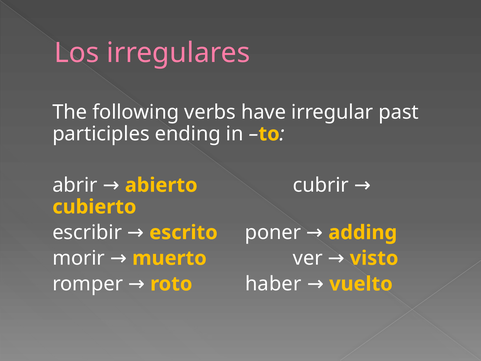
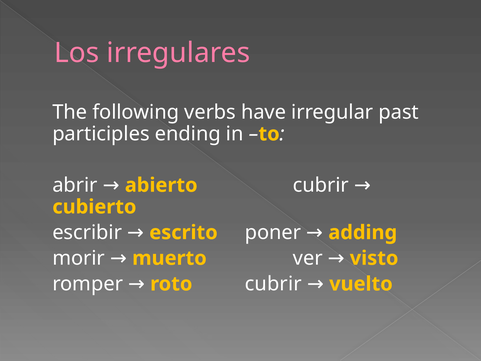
roto haber: haber -> cubrir (273, 284)
